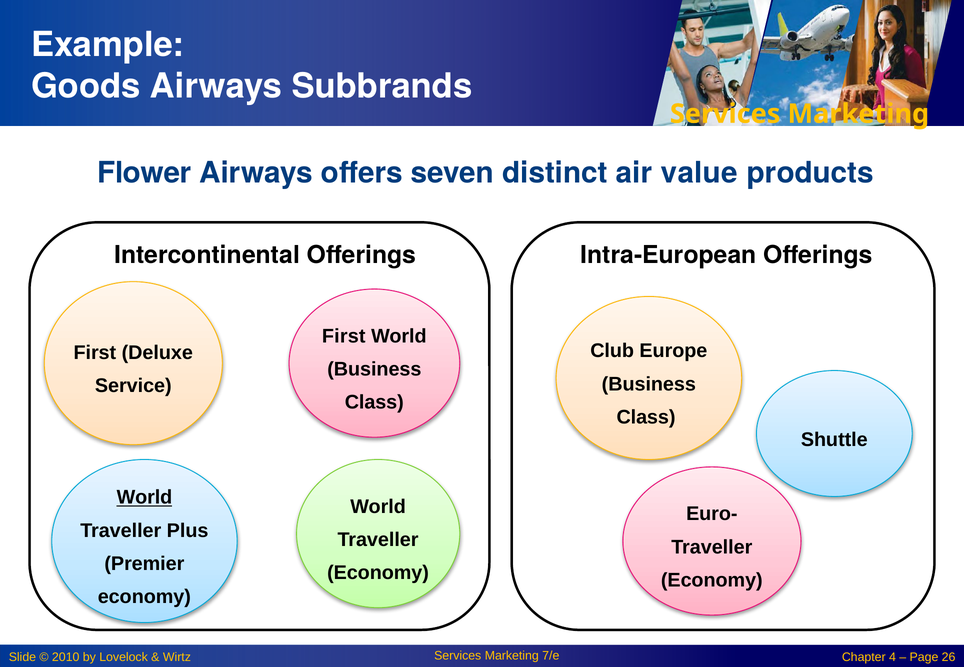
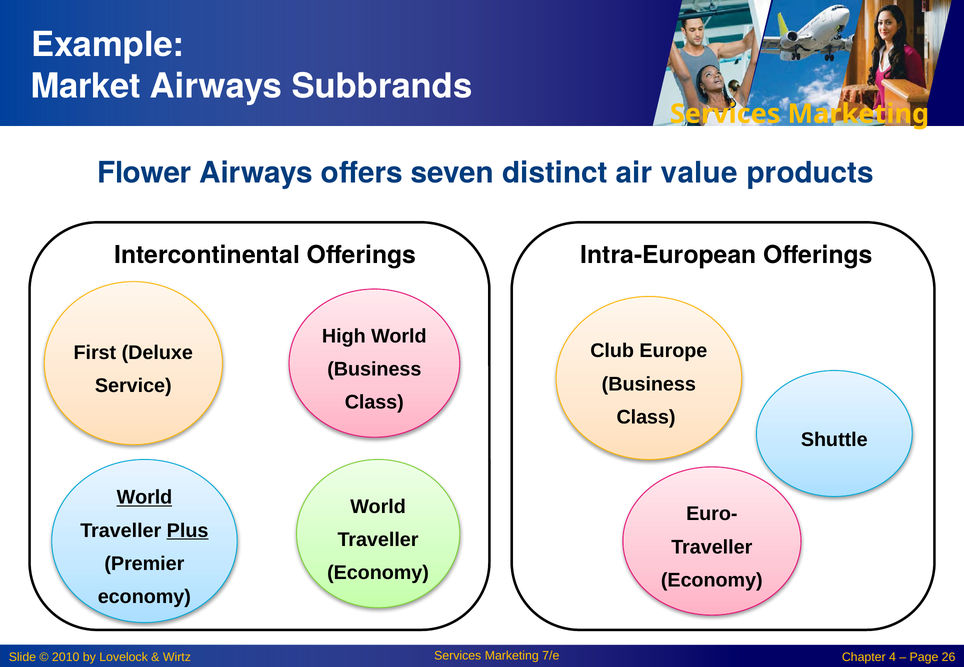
Goods: Goods -> Market (86, 86)
First: First -> High (344, 336)
Plus underline: none -> present (188, 531)
